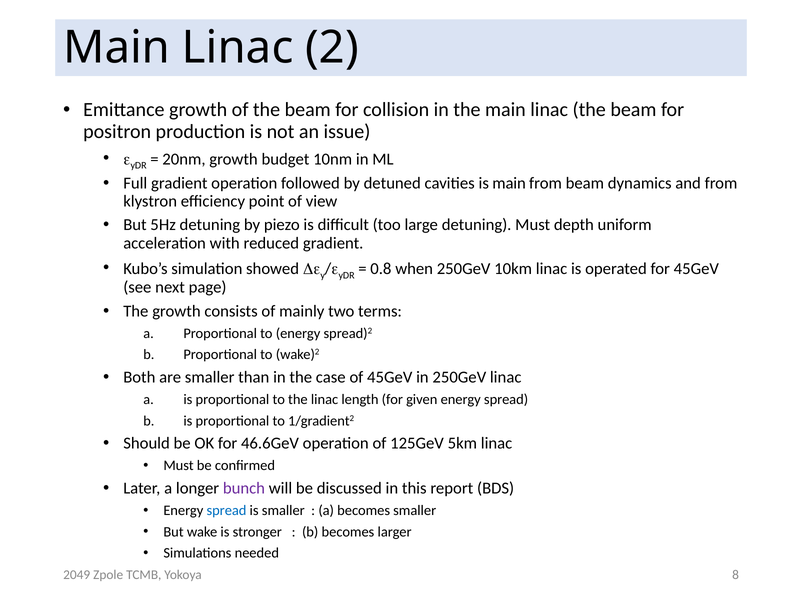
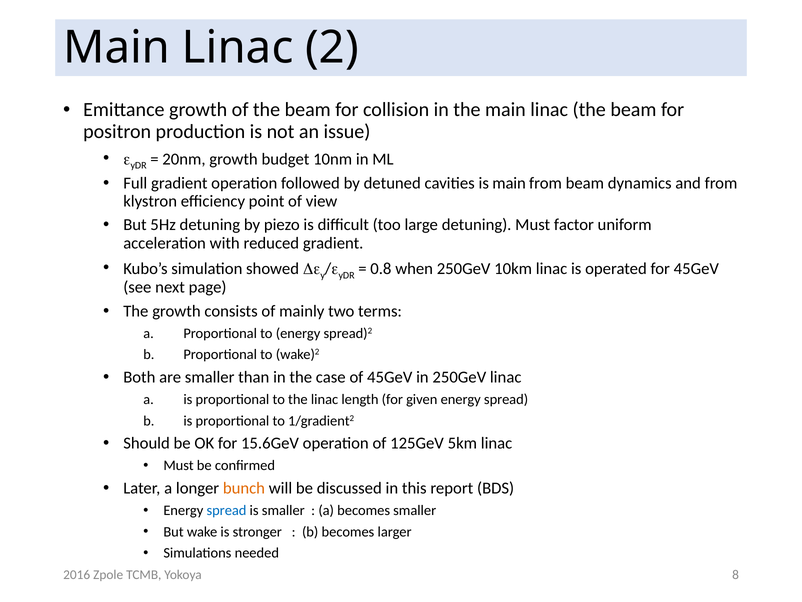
depth: depth -> factor (574, 225)
46.6GeV: 46.6GeV -> 15.6GeV (270, 443)
bunch colour: purple -> orange (244, 488)
2049: 2049 -> 2016 (77, 574)
